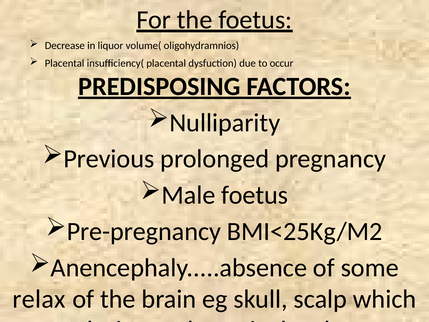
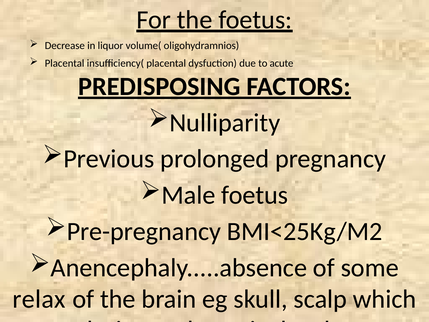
to occur: occur -> acute (282, 63)
